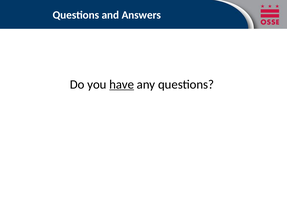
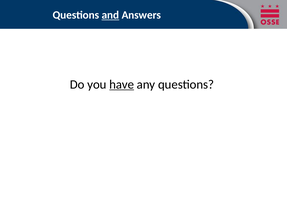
and underline: none -> present (110, 15)
